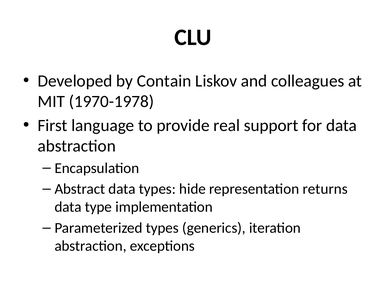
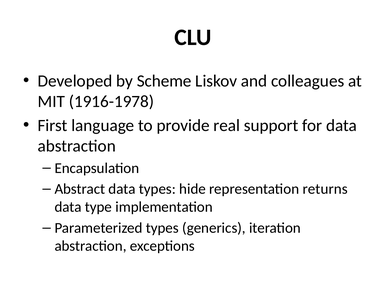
Contain: Contain -> Scheme (164, 81)
1970-1978: 1970-1978 -> 1916-1978 (111, 102)
